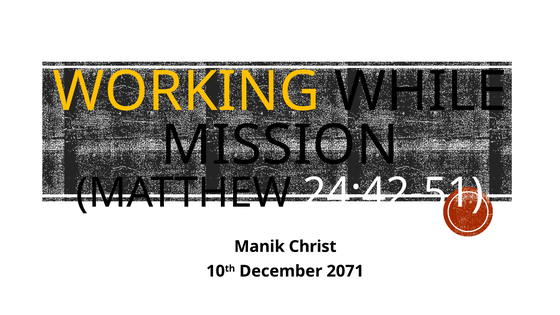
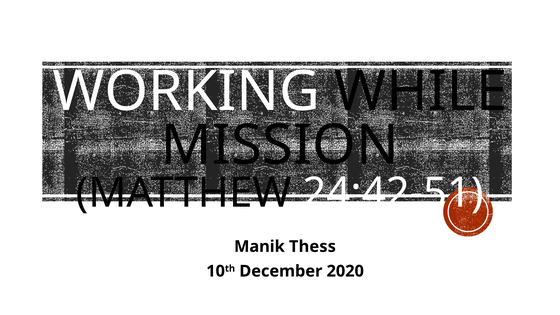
WORKING colour: yellow -> white (186, 92)
Christ: Christ -> Thess (312, 247)
2071: 2071 -> 2020 (345, 271)
